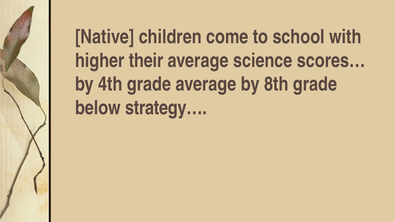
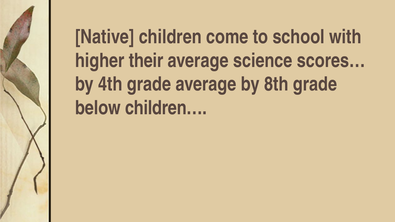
strategy…: strategy… -> children… (166, 108)
